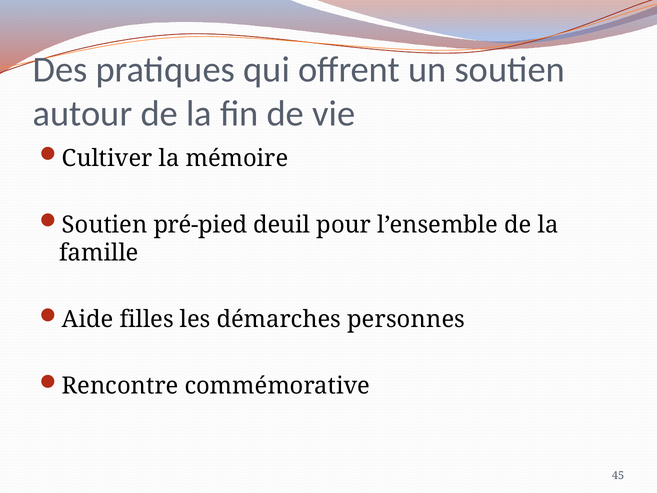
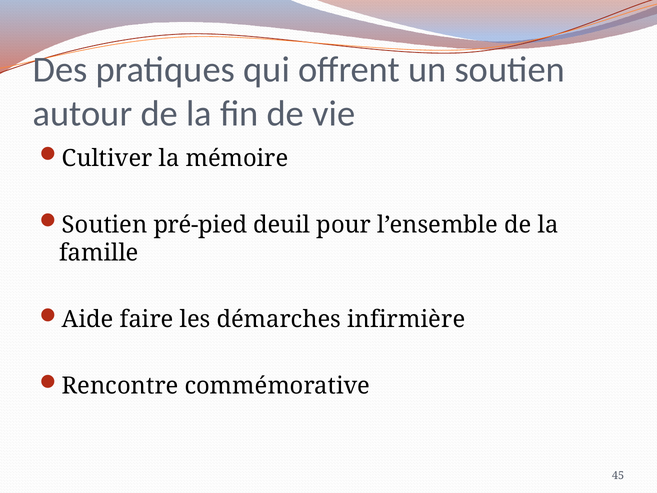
filles: filles -> faire (147, 319)
personnes: personnes -> infirmière (406, 319)
